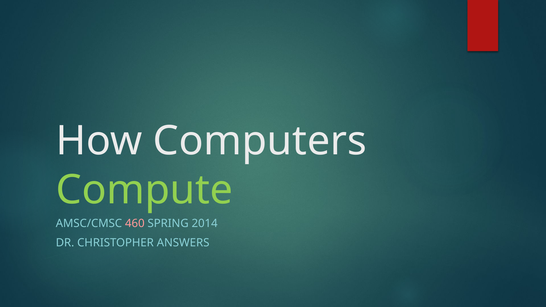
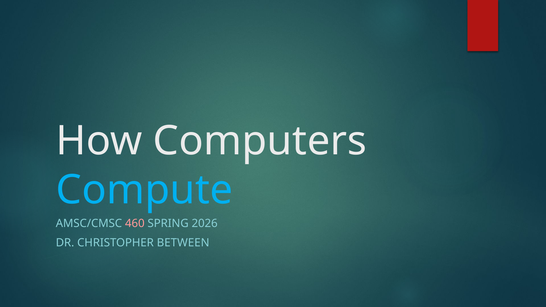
Compute colour: light green -> light blue (144, 190)
2014: 2014 -> 2026 (205, 224)
ANSWERS: ANSWERS -> BETWEEN (183, 243)
